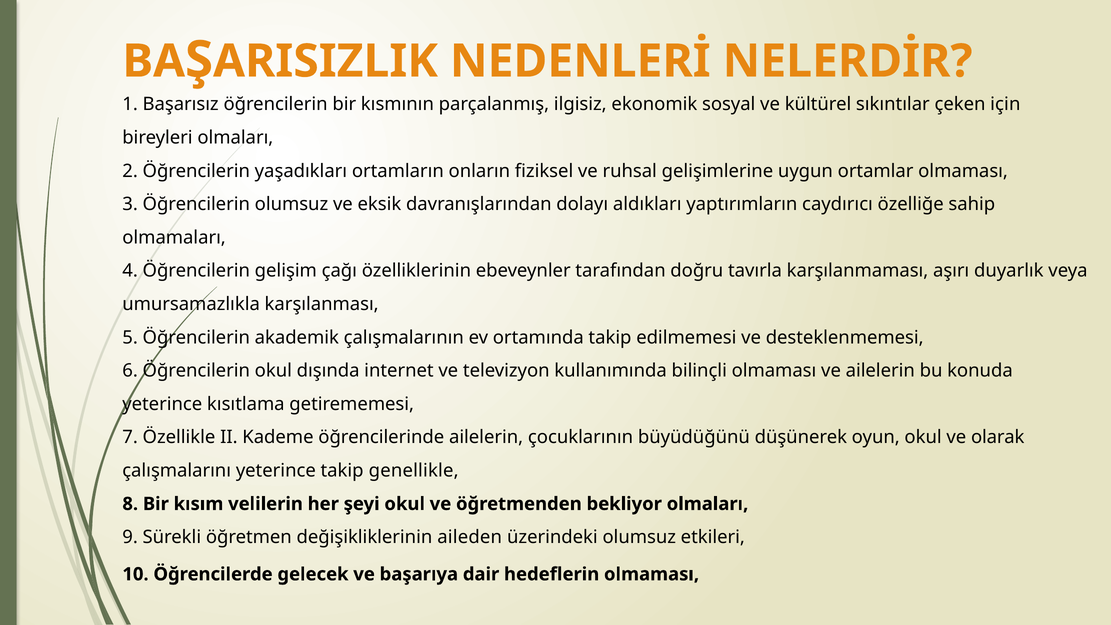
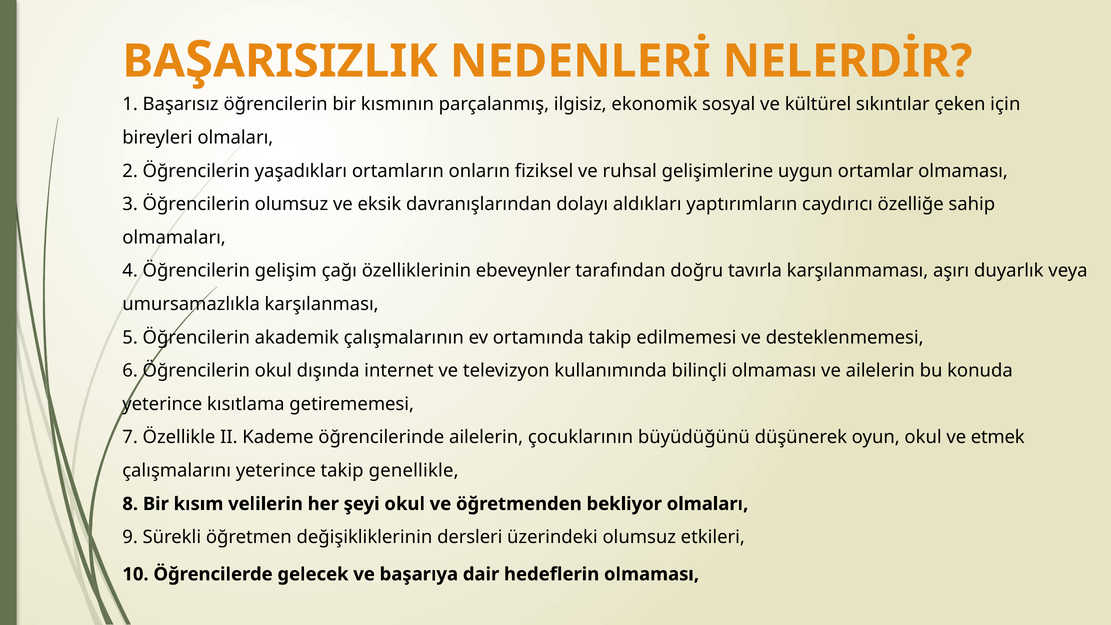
olarak: olarak -> etmek (998, 437)
aileden: aileden -> dersleri (470, 537)
